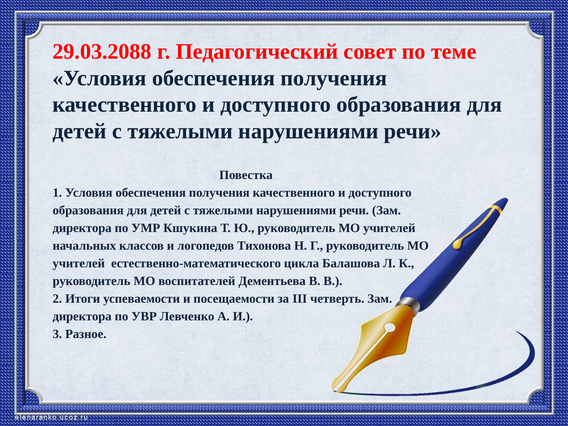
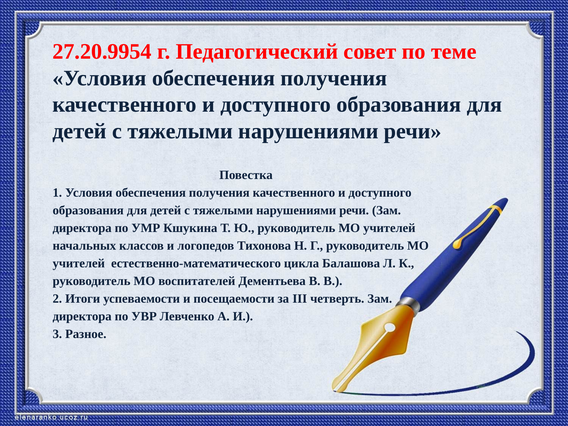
29.03.2088: 29.03.2088 -> 27.20.9954 (102, 52)
